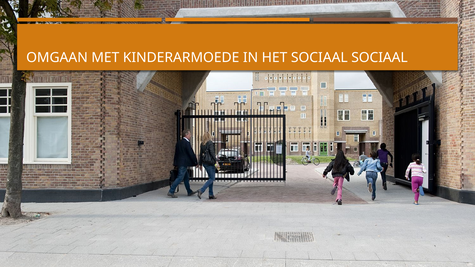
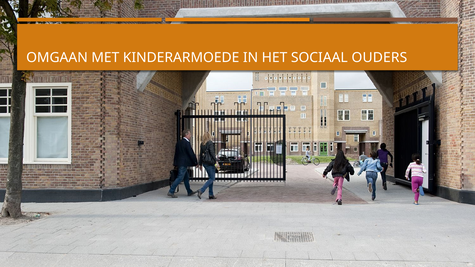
SOCIAAL SOCIAAL: SOCIAAL -> OUDERS (379, 58)
